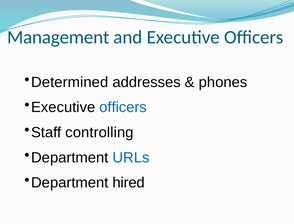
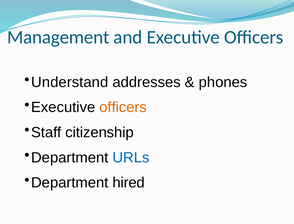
Determined: Determined -> Understand (70, 82)
officers colour: blue -> orange (123, 107)
controlling: controlling -> citizenship (100, 132)
